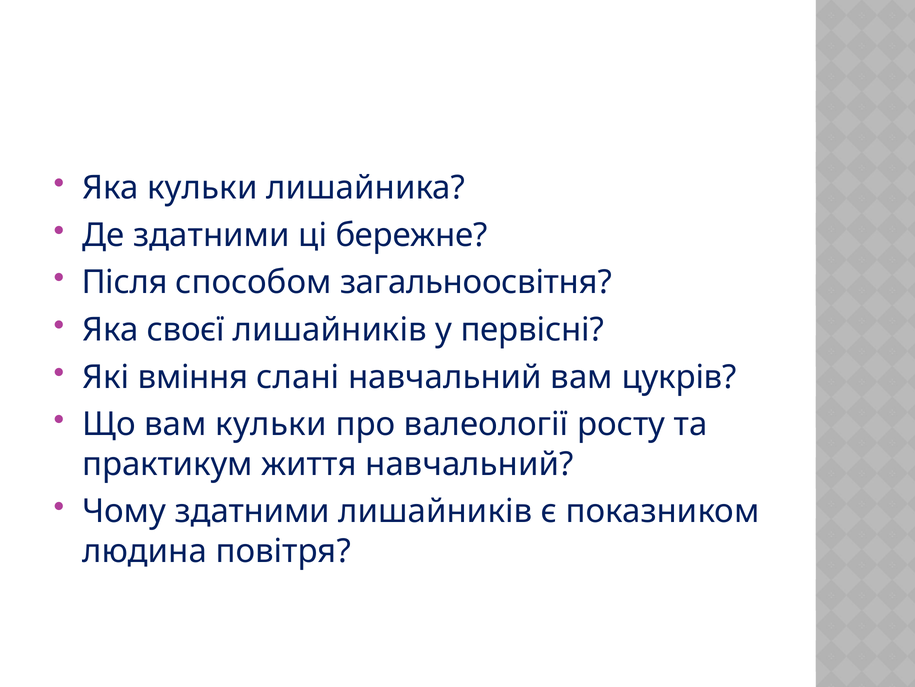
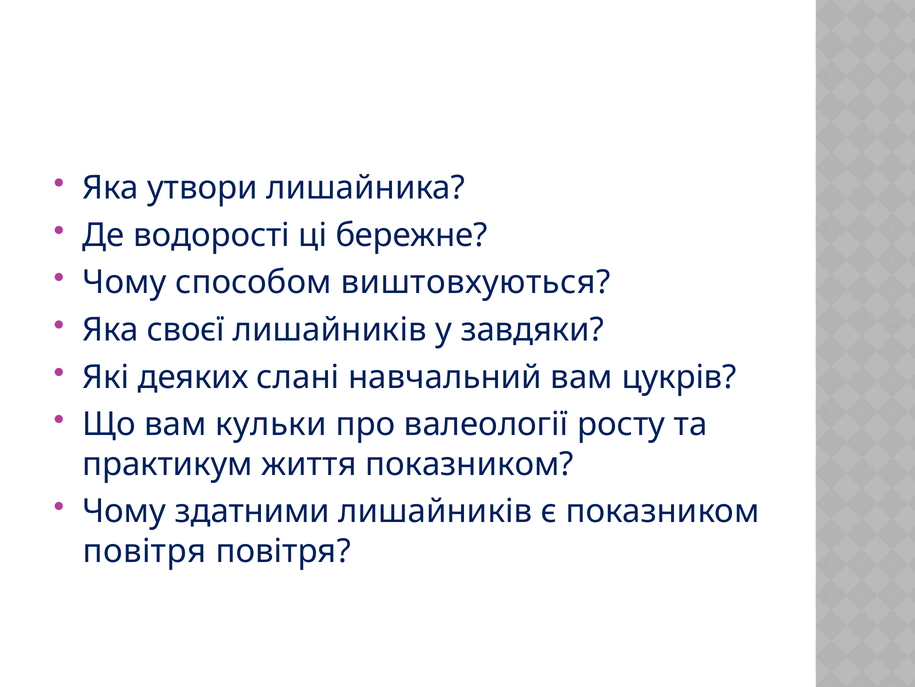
Яка кульки: кульки -> утвори (202, 188)
Де здатними: здатними -> водорості (212, 235)
Після: Після -> Чому (124, 282)
загальноосвітня: загальноосвітня -> виштовхуються (476, 282)
первісні: первісні -> завдяки (532, 329)
вміння: вміння -> деяких (193, 377)
життя навчальний: навчальний -> показником (469, 464)
людина: людина -> повітря (144, 551)
